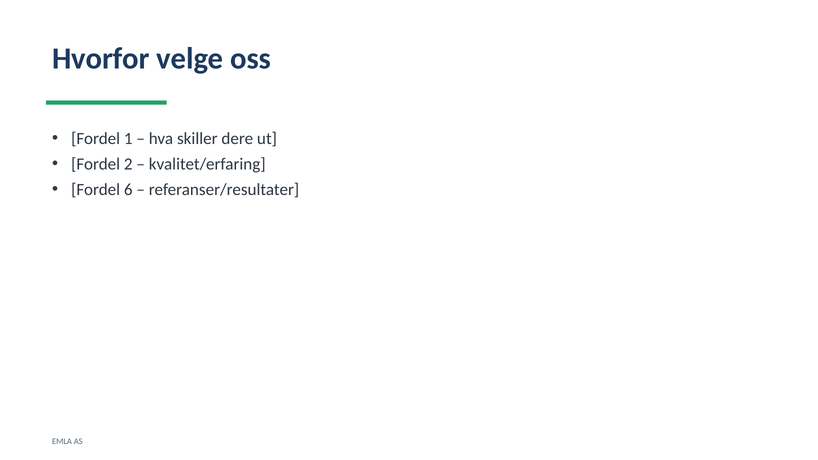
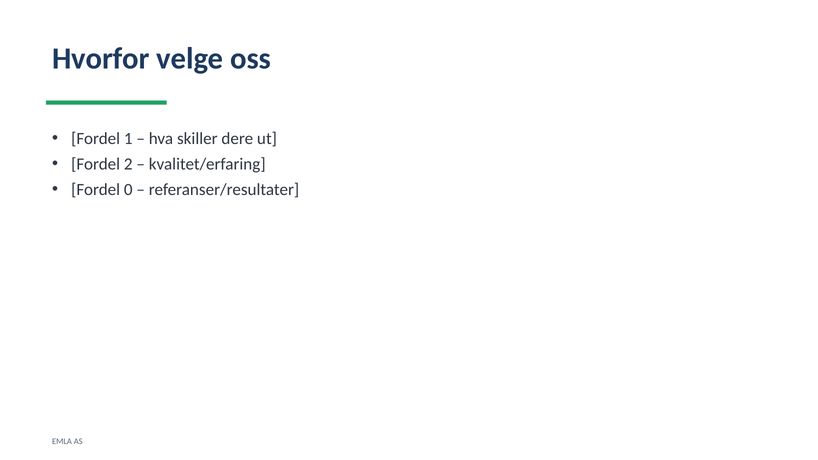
6: 6 -> 0 (128, 190)
